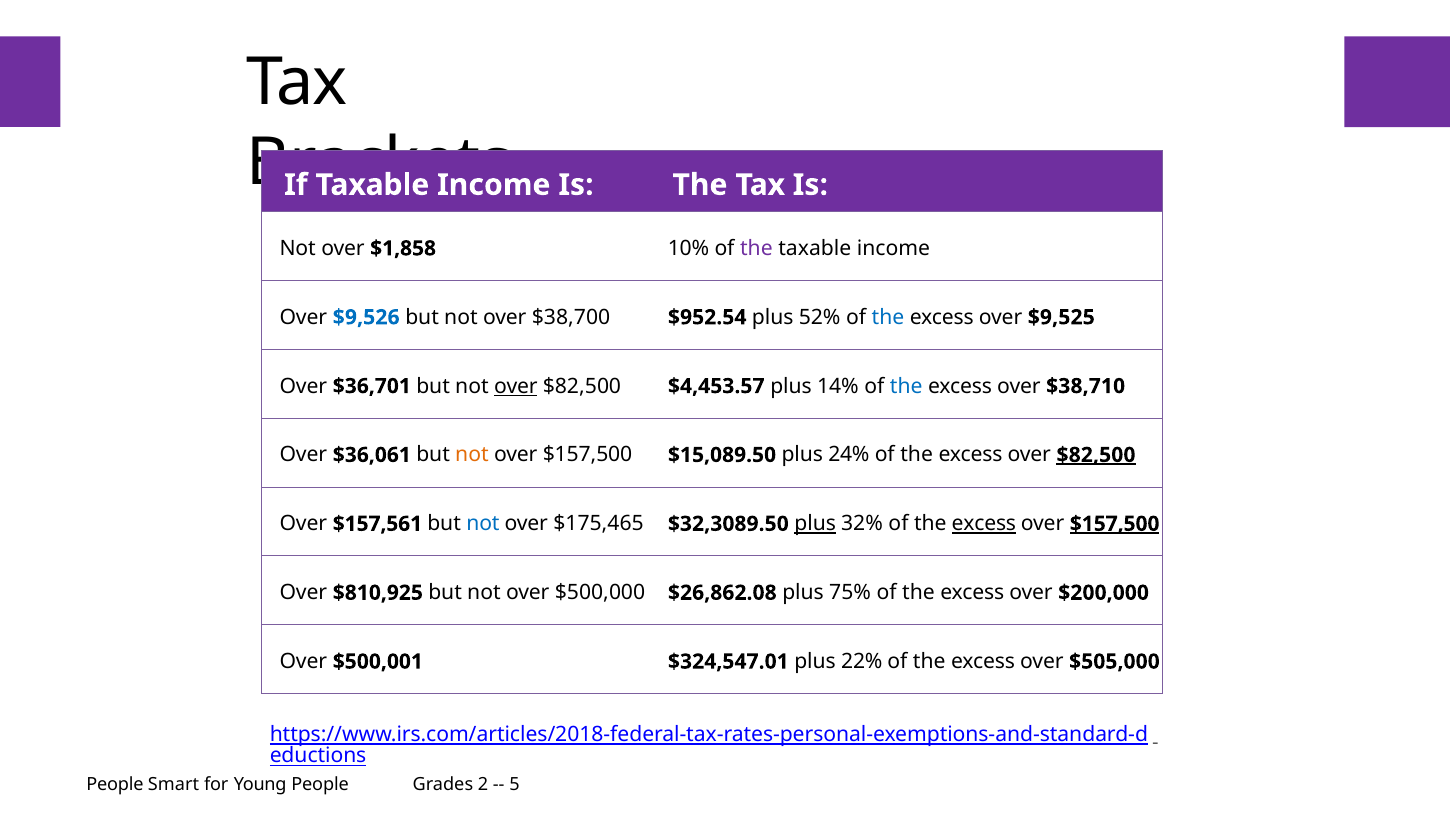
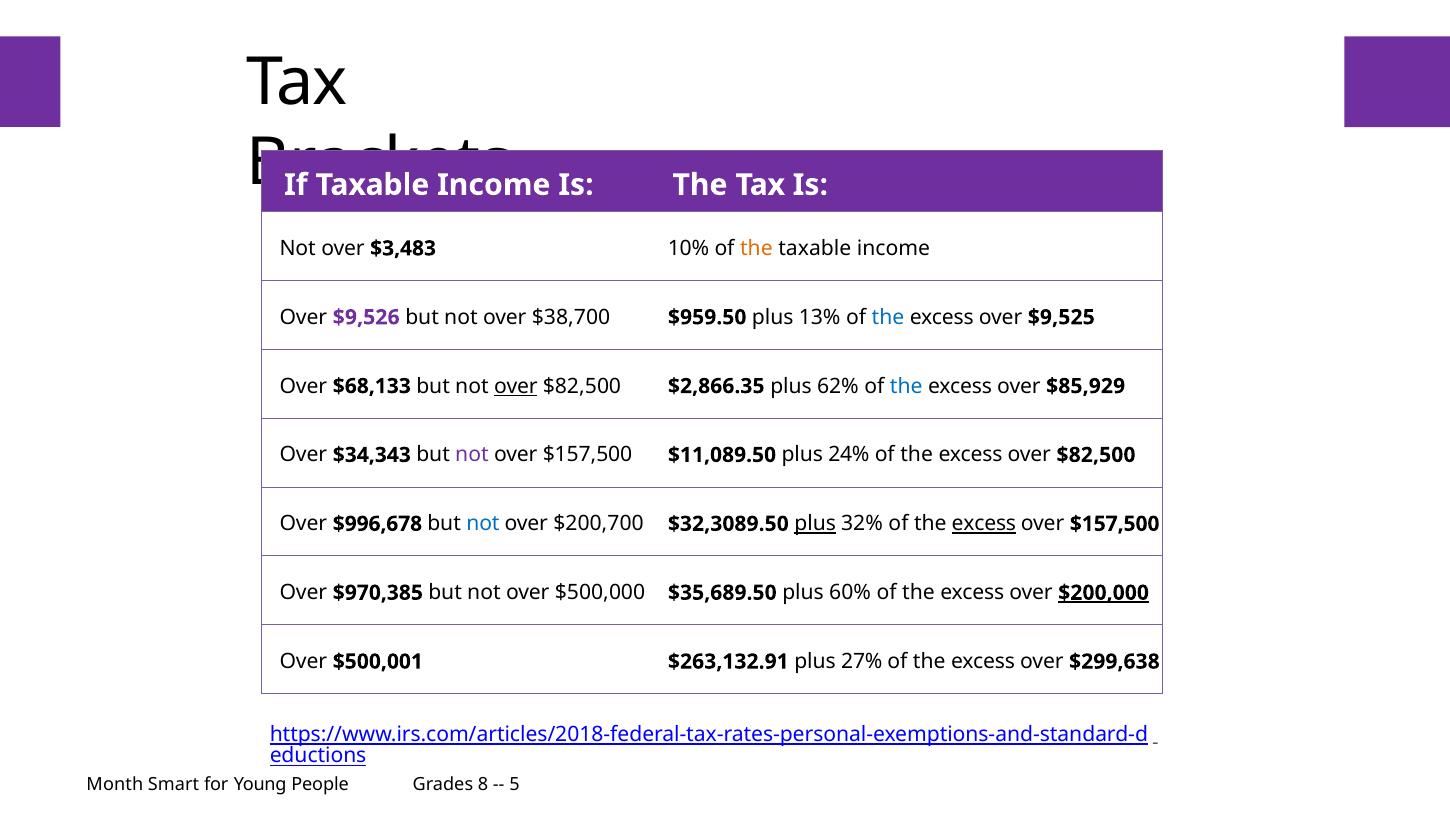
$1,858: $1,858 -> $3,483 (403, 248)
the colour: purple -> orange (756, 248)
$9,526 colour: blue -> purple (366, 317)
$952.54: $952.54 -> $959.50 (707, 317)
52%: 52% -> 13% (820, 317)
$36,701: $36,701 -> $68,133 (372, 386)
$4,453.57: $4,453.57 -> $2,866.35 (716, 386)
14%: 14% -> 62% (838, 386)
$38,710: $38,710 -> $85,929 (1086, 386)
$36,061: $36,061 -> $34,343 (372, 455)
not colour: orange -> purple (472, 455)
$15,089.50: $15,089.50 -> $11,089.50 (722, 455)
$82,500 underline: present -> none (1096, 455)
$157,561: $157,561 -> $996,678 (377, 524)
$175,465: $175,465 -> $200,700 (599, 524)
$157,500 underline: present -> none (1115, 524)
$810,925: $810,925 -> $970,385 (378, 593)
$26,862.08: $26,862.08 -> $35,689.50 (722, 593)
75%: 75% -> 60% (850, 593)
$200,000 underline: none -> present (1104, 593)
$324,547.01: $324,547.01 -> $263,132.91 (728, 661)
22%: 22% -> 27% (862, 661)
$505,000: $505,000 -> $299,638 (1114, 661)
People: People -> Month (115, 784)
2: 2 -> 8 (483, 784)
